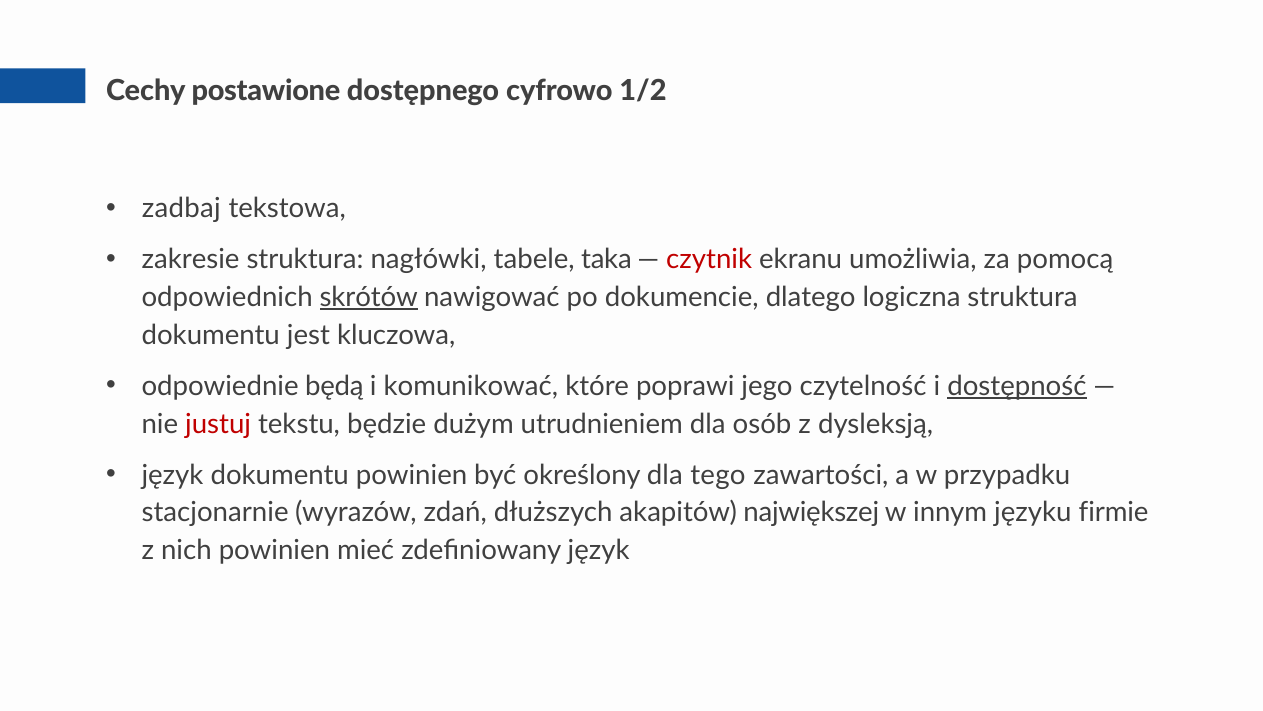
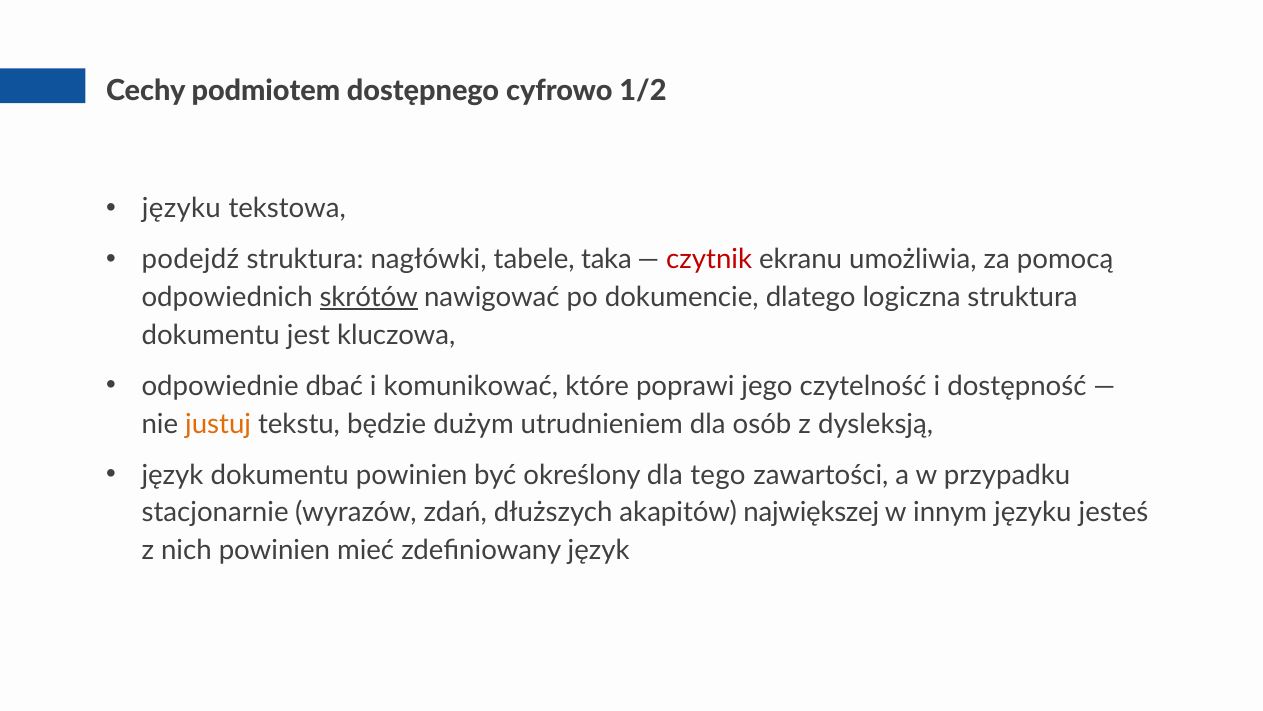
postawione: postawione -> podmiotem (266, 91)
zadbaj: zadbaj -> języku (181, 208)
zakresie: zakresie -> podejdź (190, 259)
będą: będą -> dbać (334, 386)
dostępność underline: present -> none (1017, 386)
justuj colour: red -> orange (218, 424)
firmie: firmie -> jesteś (1114, 512)
